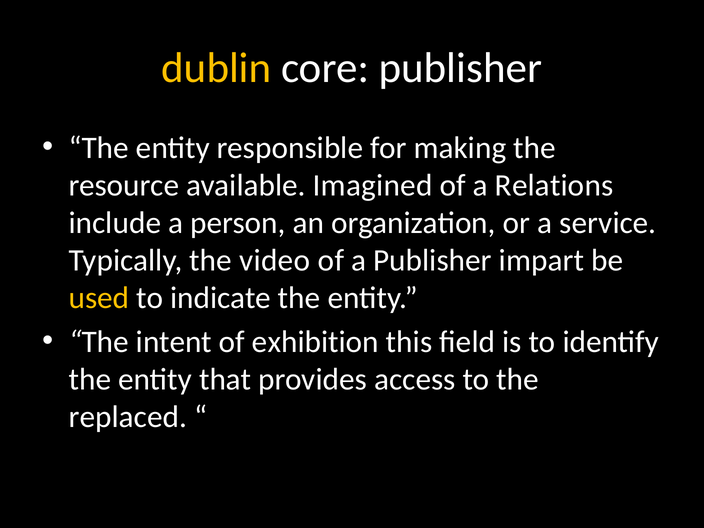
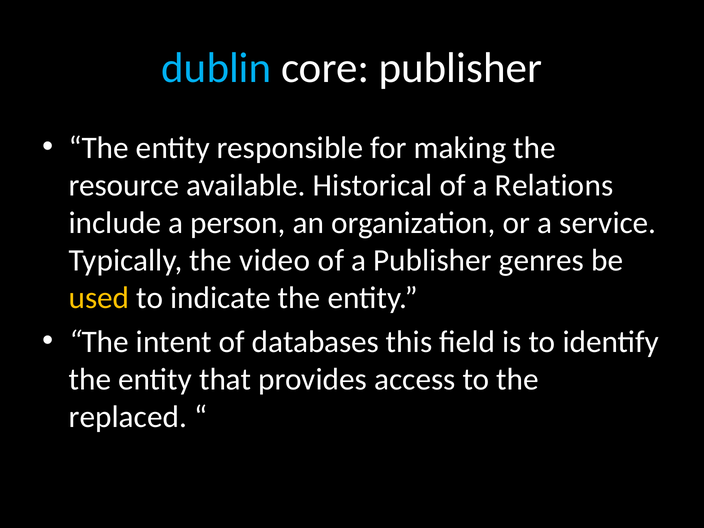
dublin colour: yellow -> light blue (216, 68)
Imagined: Imagined -> Historical (373, 185)
impart: impart -> genres (541, 260)
exhibition: exhibition -> databases (315, 342)
